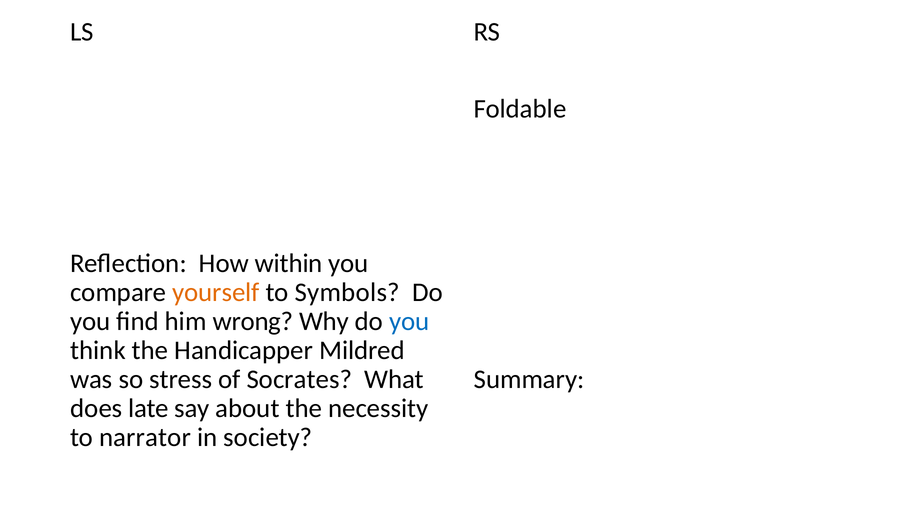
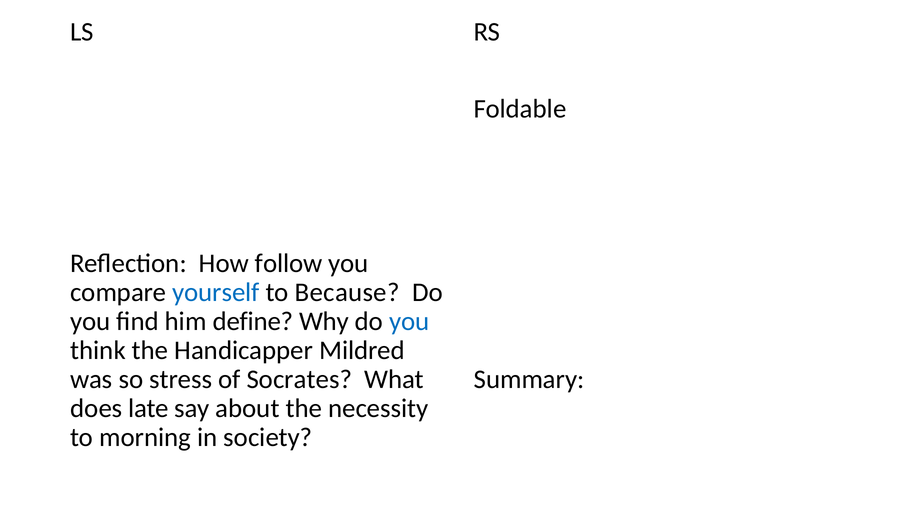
within: within -> follow (289, 264)
yourself colour: orange -> blue (216, 293)
Symbols: Symbols -> Because (347, 293)
wrong: wrong -> define (253, 322)
narrator: narrator -> morning (145, 438)
